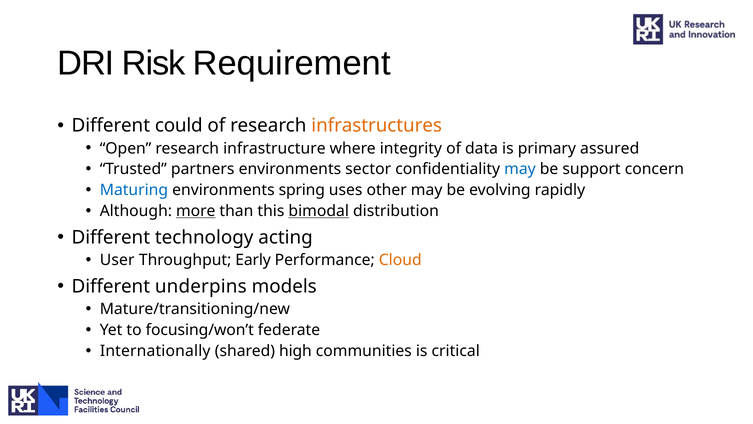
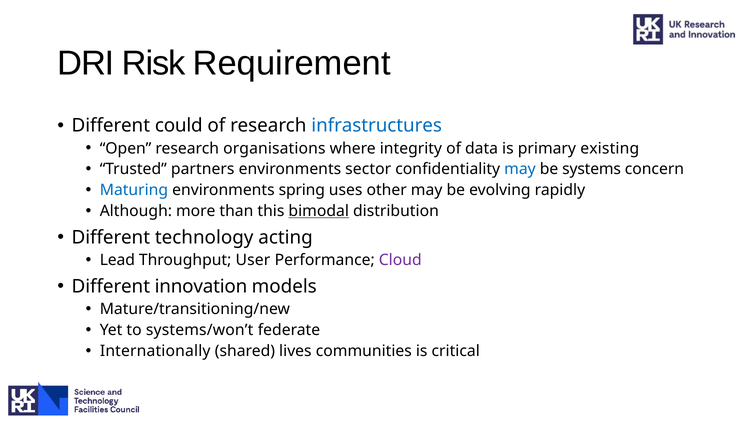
infrastructures colour: orange -> blue (377, 126)
infrastructure: infrastructure -> organisations (274, 148)
assured: assured -> existing (610, 148)
support: support -> systems (592, 169)
more underline: present -> none (196, 211)
User: User -> Lead (117, 260)
Early: Early -> User (253, 260)
Cloud colour: orange -> purple (400, 260)
underpins: underpins -> innovation (201, 286)
focusing/won’t: focusing/won’t -> systems/won’t (200, 330)
high: high -> lives (295, 351)
